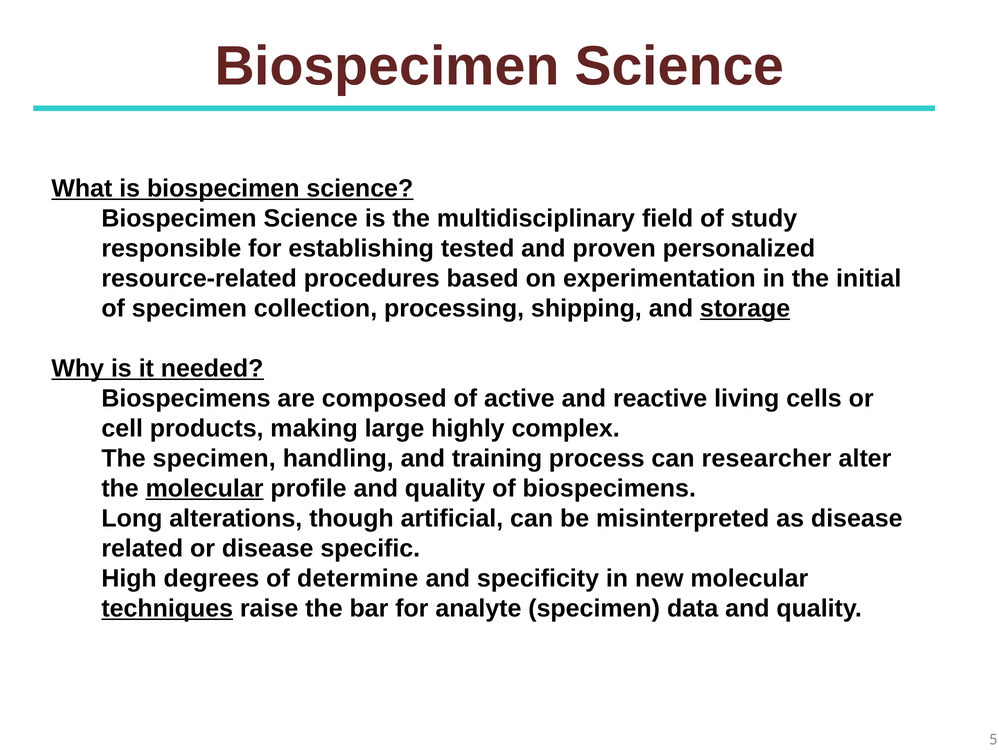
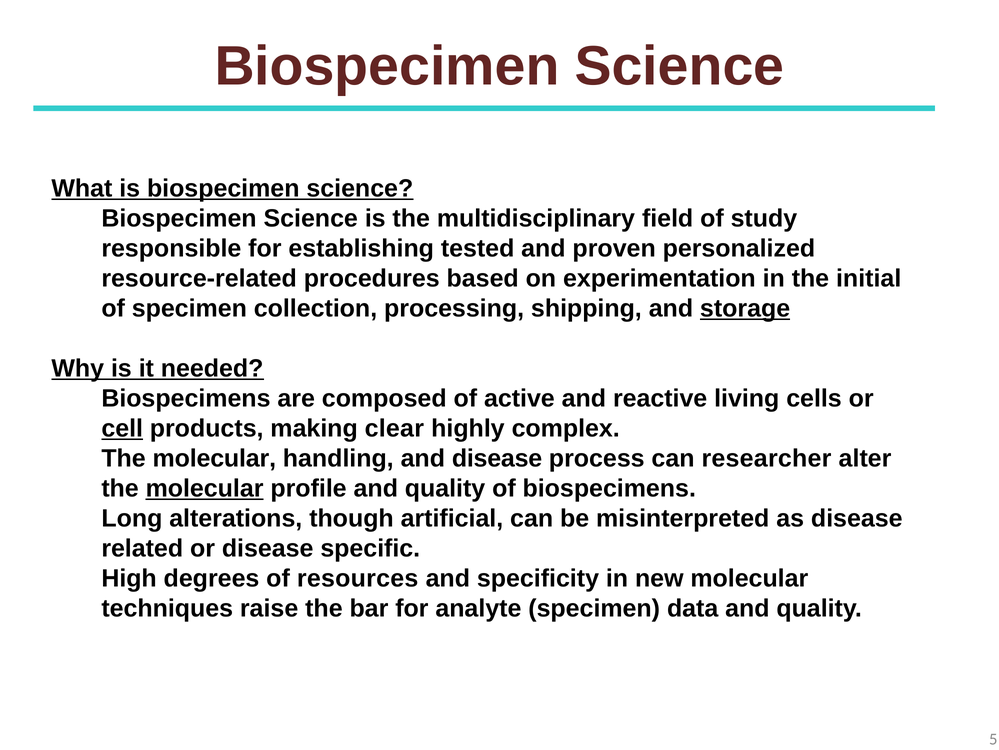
cell underline: none -> present (122, 428)
large: large -> clear (394, 428)
specimen: specimen -> molecular (214, 458)
and training: training -> disease (497, 458)
determine: determine -> resources (358, 578)
techniques underline: present -> none (167, 608)
